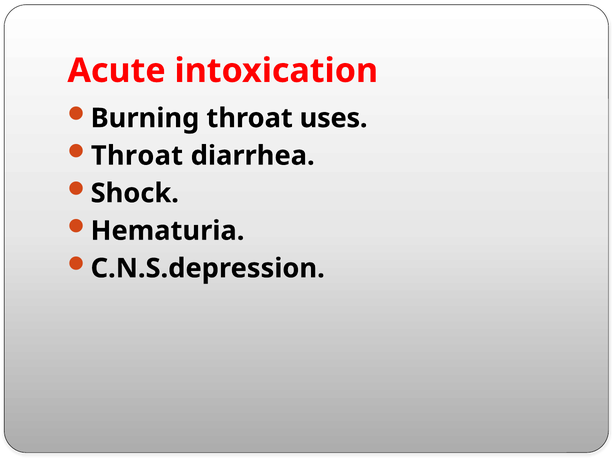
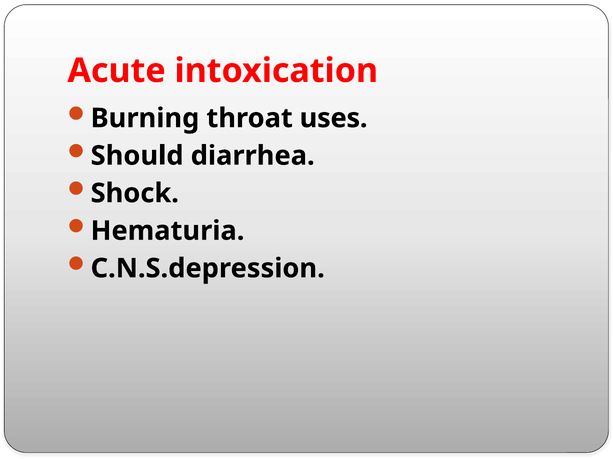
Throat: Throat -> Should (137, 156)
